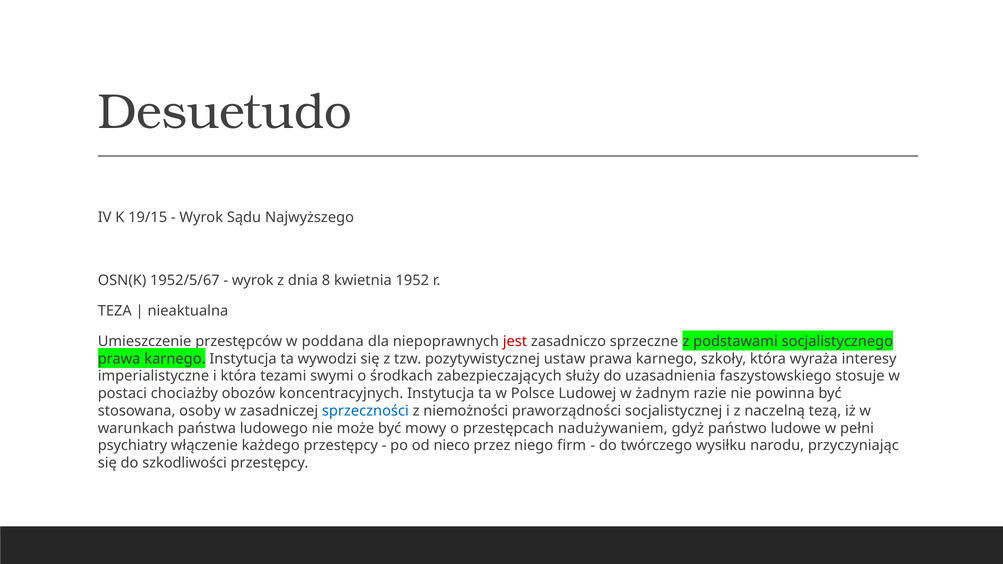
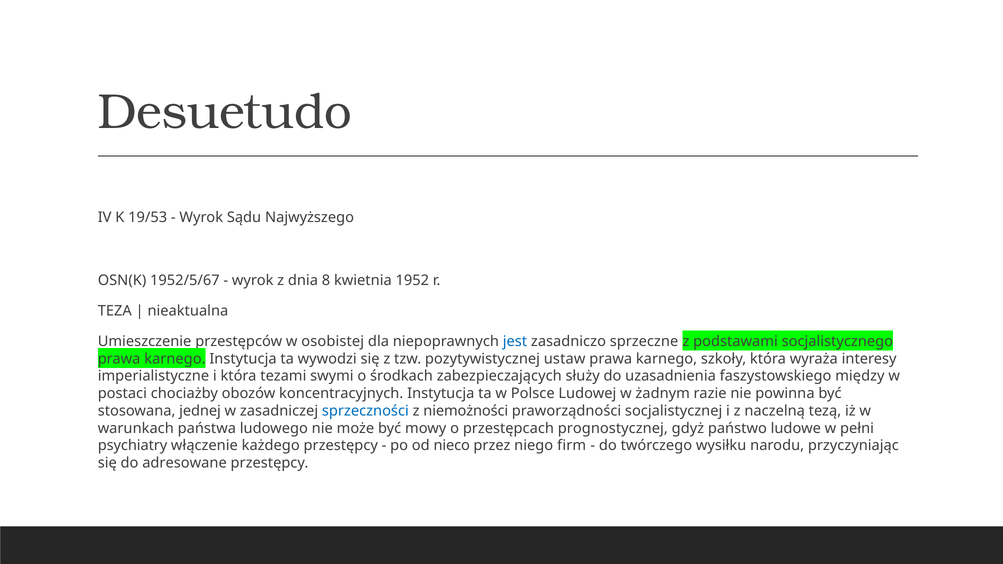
19/15: 19/15 -> 19/53 (148, 217)
poddana: poddana -> osobistej (333, 341)
jest colour: red -> blue (515, 341)
stosuje: stosuje -> między (860, 376)
osoby: osoby -> jednej (200, 411)
nadużywaniem: nadużywaniem -> prognostycznej (613, 428)
szkodliwości: szkodliwości -> adresowane (185, 463)
